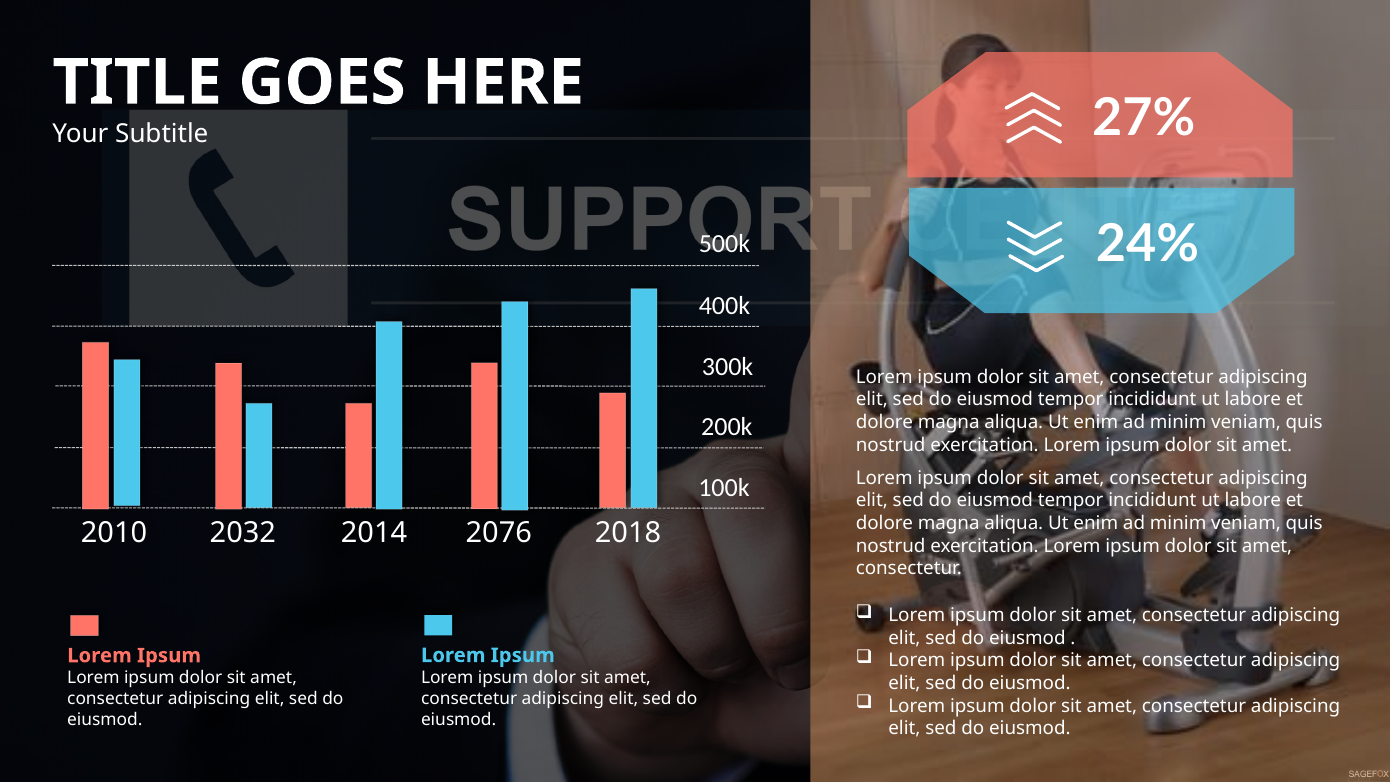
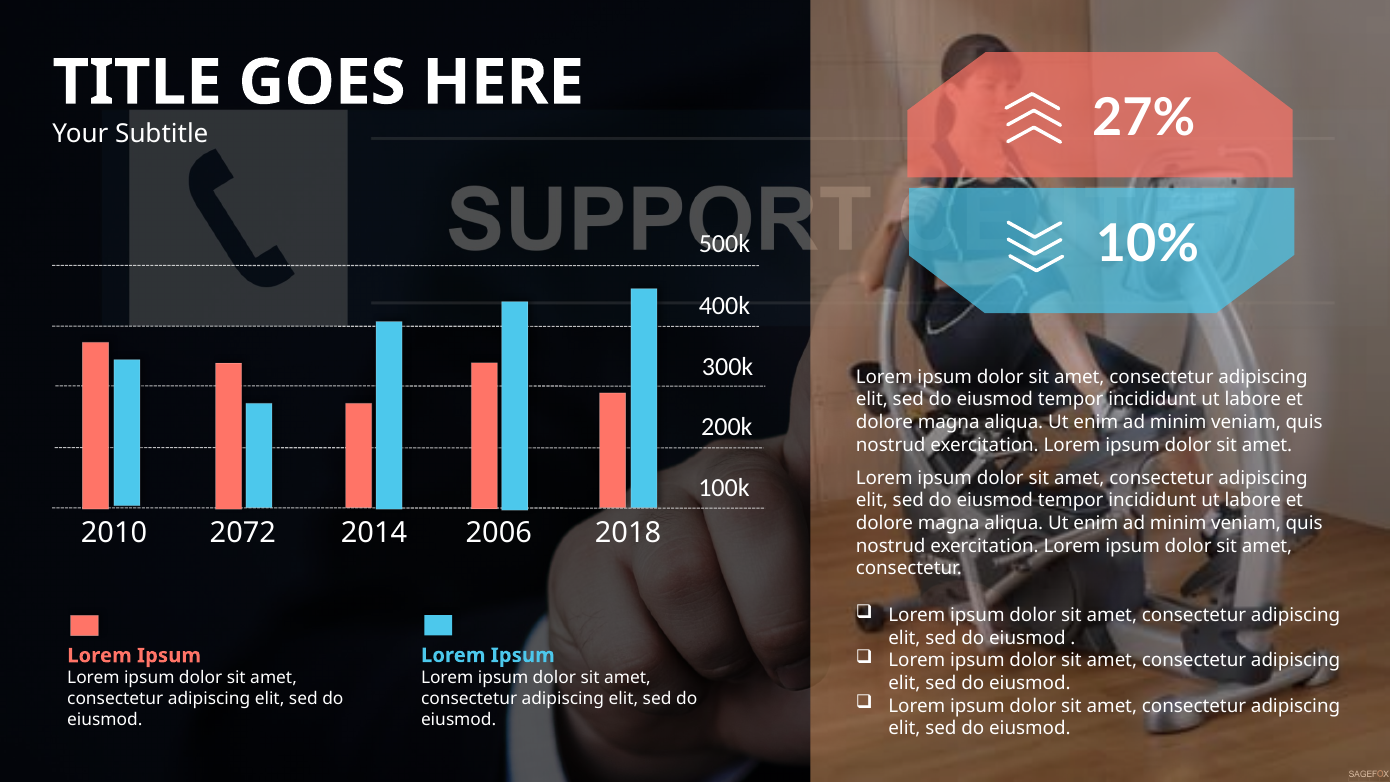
24%: 24% -> 10% (1148, 244)
2032: 2032 -> 2072 (243, 533)
2076: 2076 -> 2006 (499, 533)
